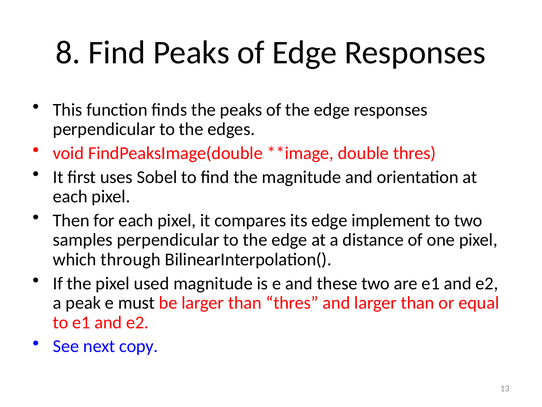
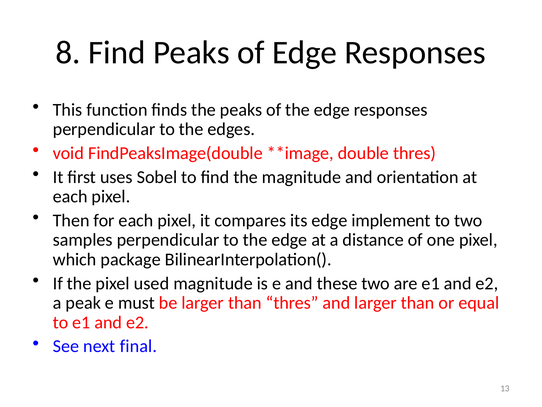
through: through -> package (131, 259)
copy: copy -> final (138, 346)
